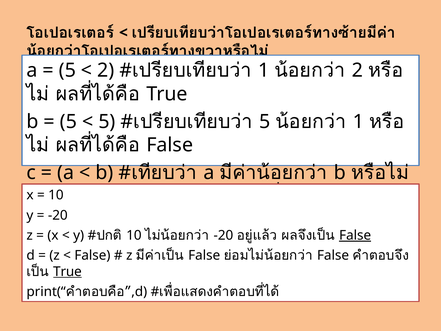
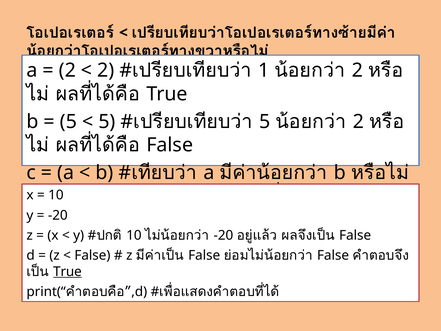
5: 5 -> 2 (67, 70)
1: 1 -> 2 (358, 121)
False underline: present -> none (355, 235)
